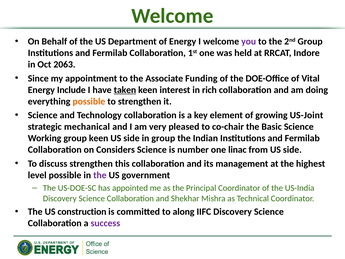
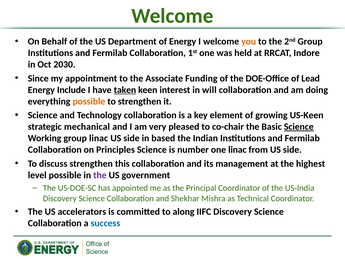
you colour: purple -> orange (249, 42)
2063: 2063 -> 2030 (64, 65)
Vital: Vital -> Lead (311, 78)
rich: rich -> will (209, 90)
US-Joint: US-Joint -> US-Keen (307, 115)
Science underline: none -> present (299, 127)
group keen: keen -> linac (99, 138)
in group: group -> based (163, 138)
Considers: Considers -> Principles (116, 150)
construction: construction -> accelerators (82, 212)
success colour: purple -> blue (105, 223)
